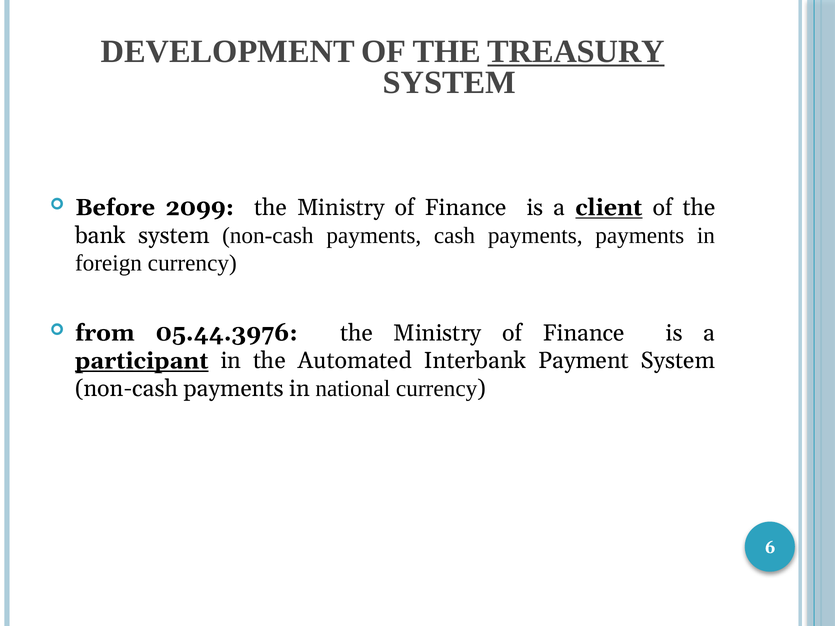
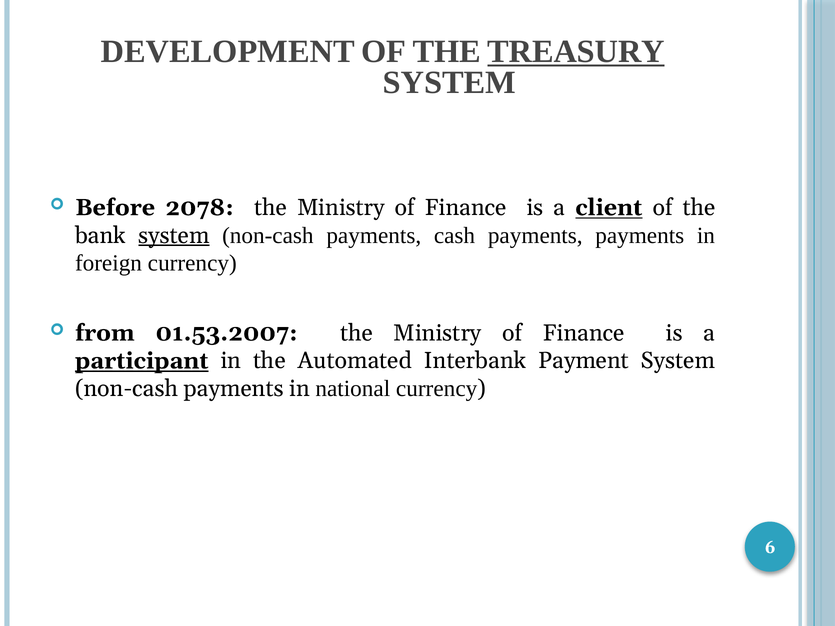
2099: 2099 -> 2078 (200, 208)
system underline: none -> present (174, 235)
05.44.3976: 05.44.3976 -> 01.53.2007 (227, 333)
